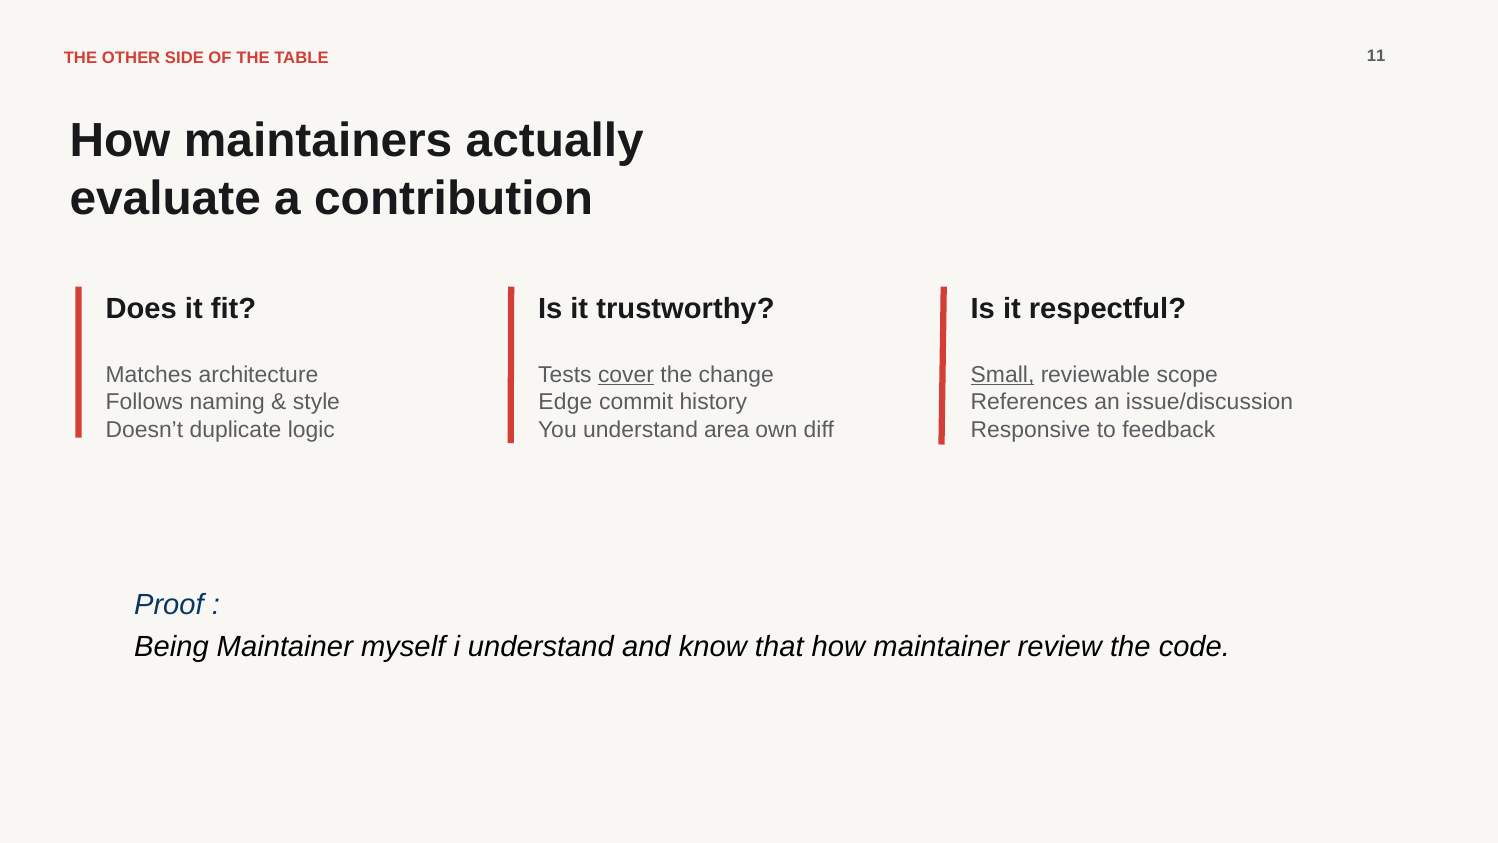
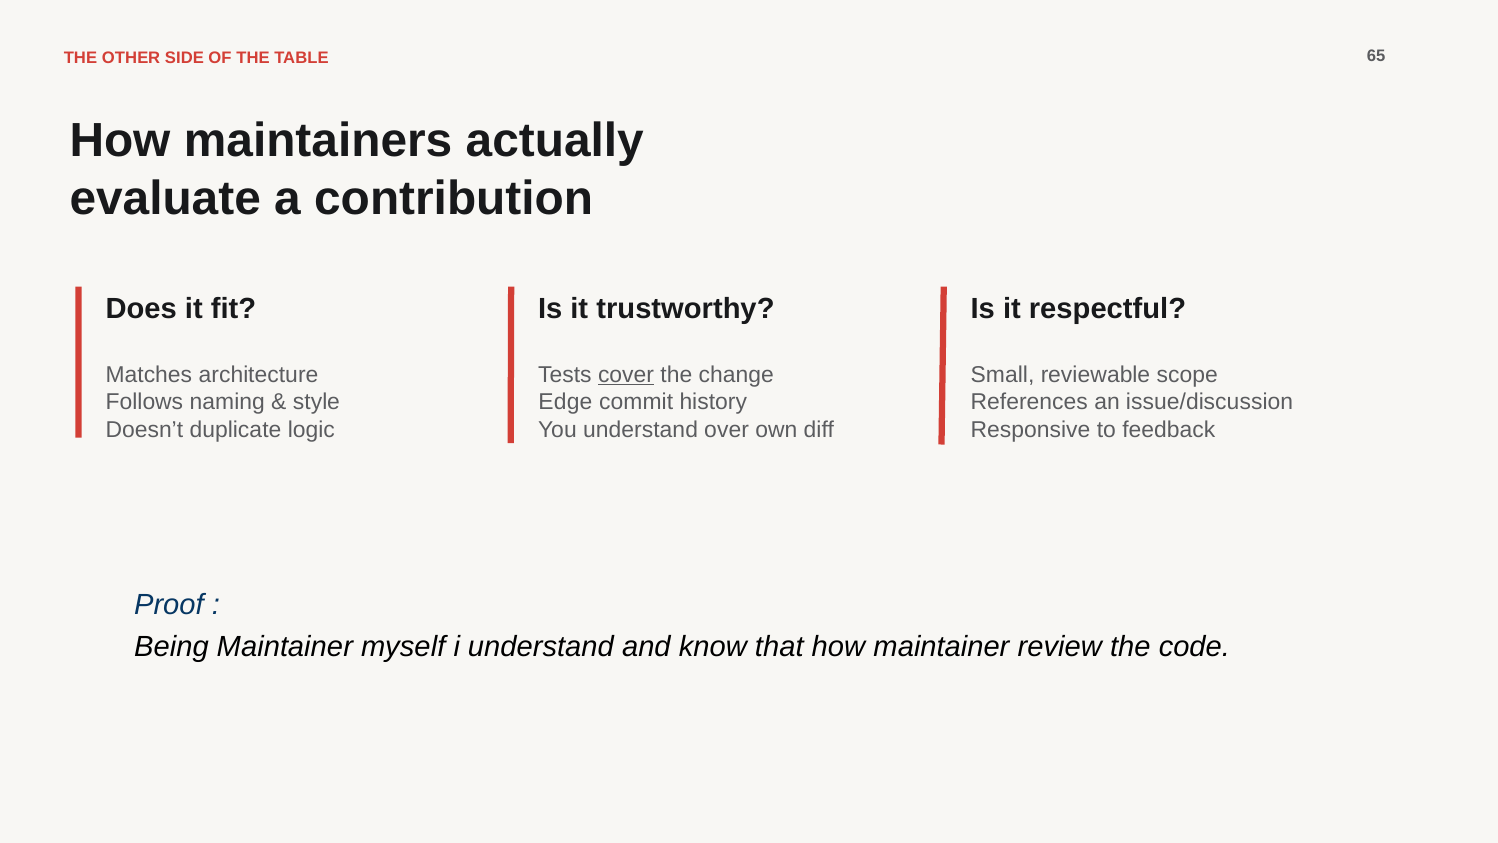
11: 11 -> 65 (1376, 56)
Small underline: present -> none (1003, 375)
area: area -> over (727, 430)
